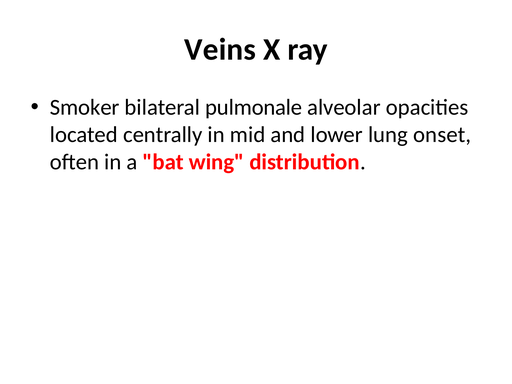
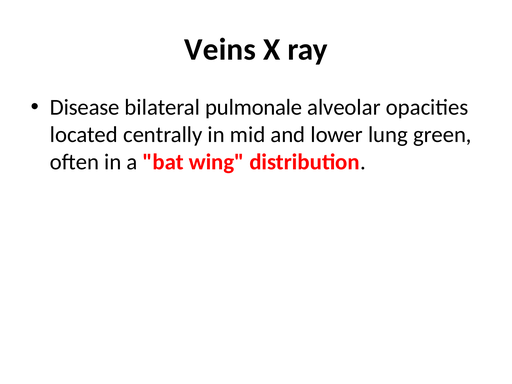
Smoker: Smoker -> Disease (85, 107)
onset: onset -> green (442, 135)
